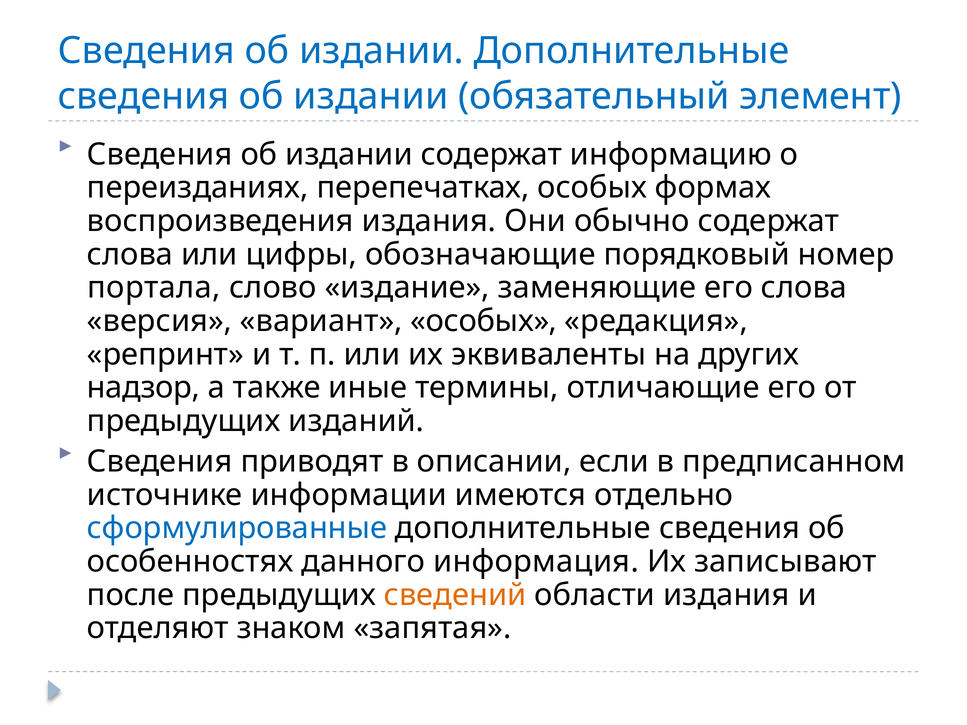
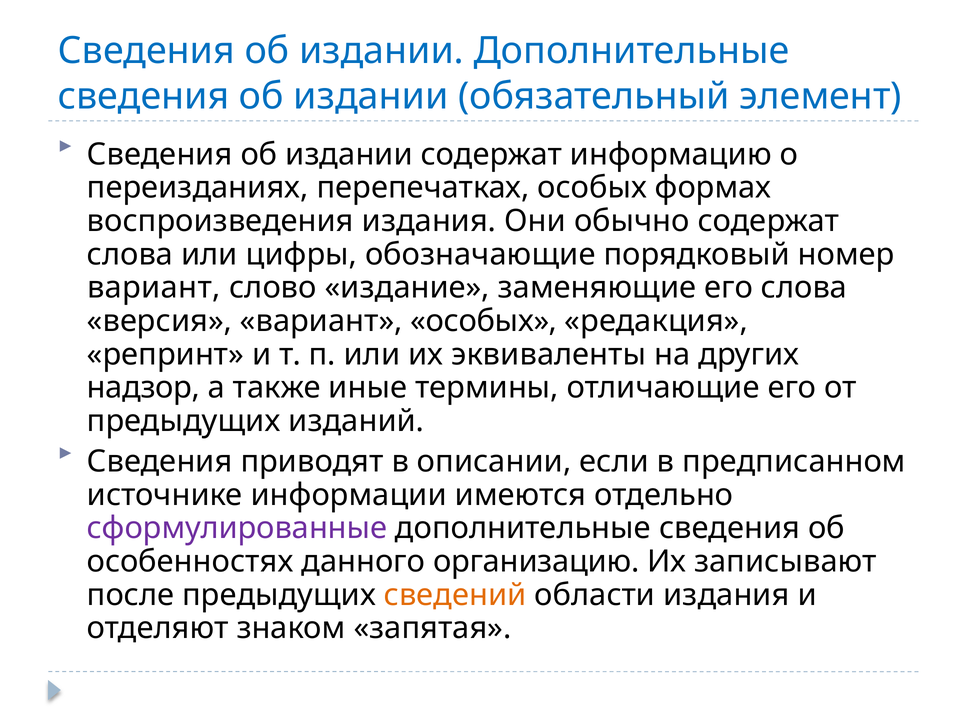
портала: портала -> вариант (154, 288)
сформулированные colour: blue -> purple (237, 528)
информация: информация -> организацию (536, 562)
